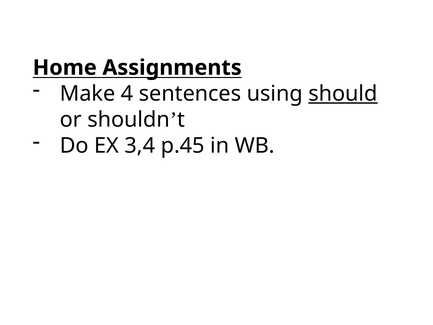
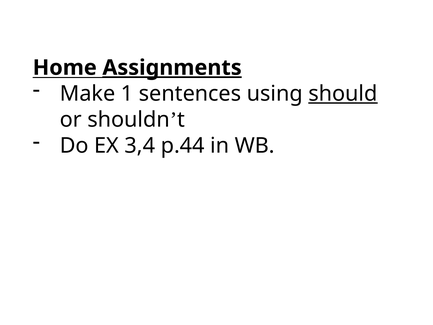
Assignments underline: none -> present (172, 68)
4: 4 -> 1 (127, 94)
p.45: p.45 -> p.44 (183, 146)
